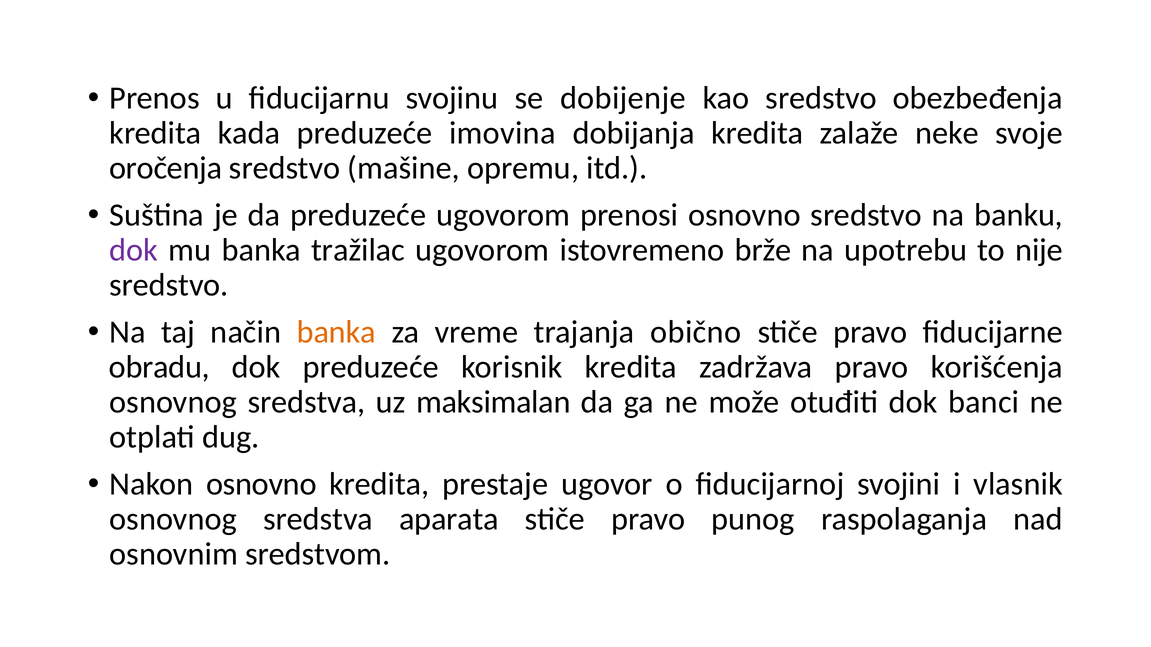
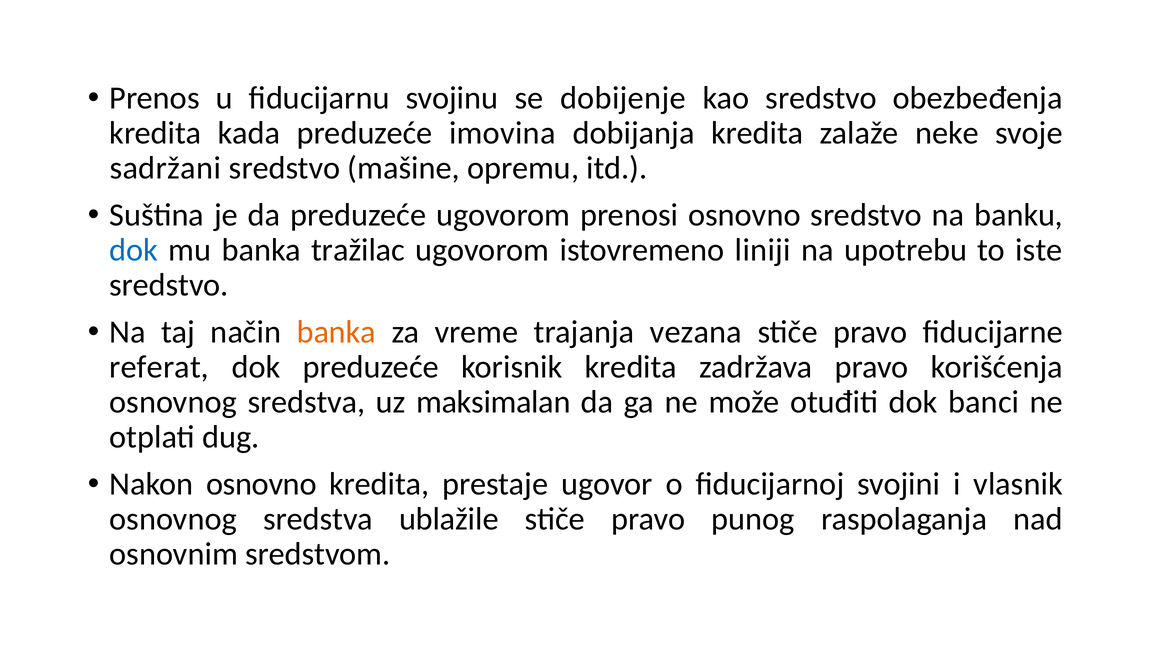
oročenja: oročenja -> sadržani (165, 168)
dok colour: purple -> blue (134, 250)
brže: brže -> liniji (763, 250)
nije: nije -> iste (1039, 250)
obično: obično -> vezana (696, 332)
obradu: obradu -> referat (159, 367)
aparata: aparata -> ublažile (449, 519)
